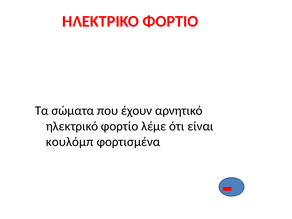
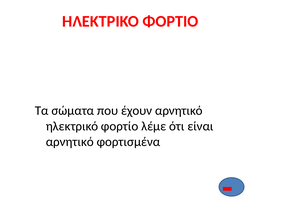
κουλόμπ: κουλόμπ -> αρνητικό (70, 142)
